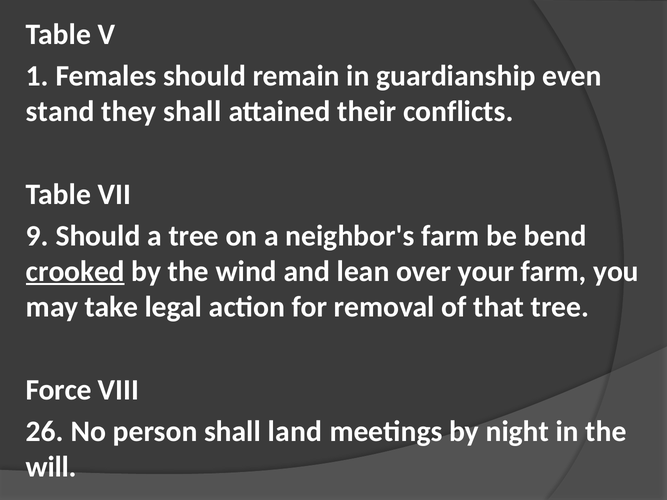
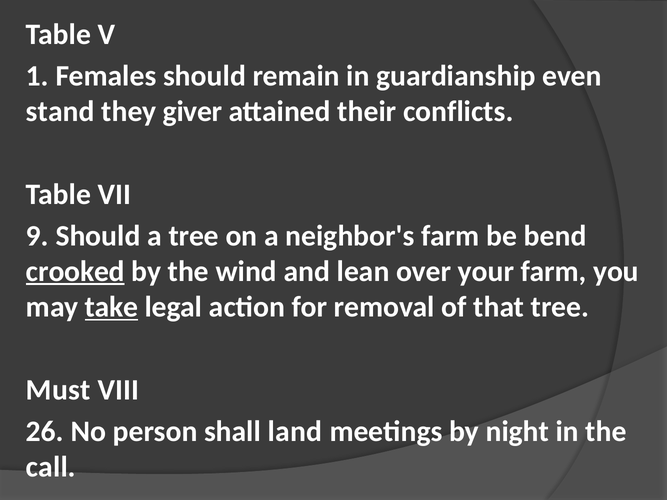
they shall: shall -> giver (193, 111)
take underline: none -> present (111, 307)
Force: Force -> Must (58, 390)
will: will -> call (51, 467)
